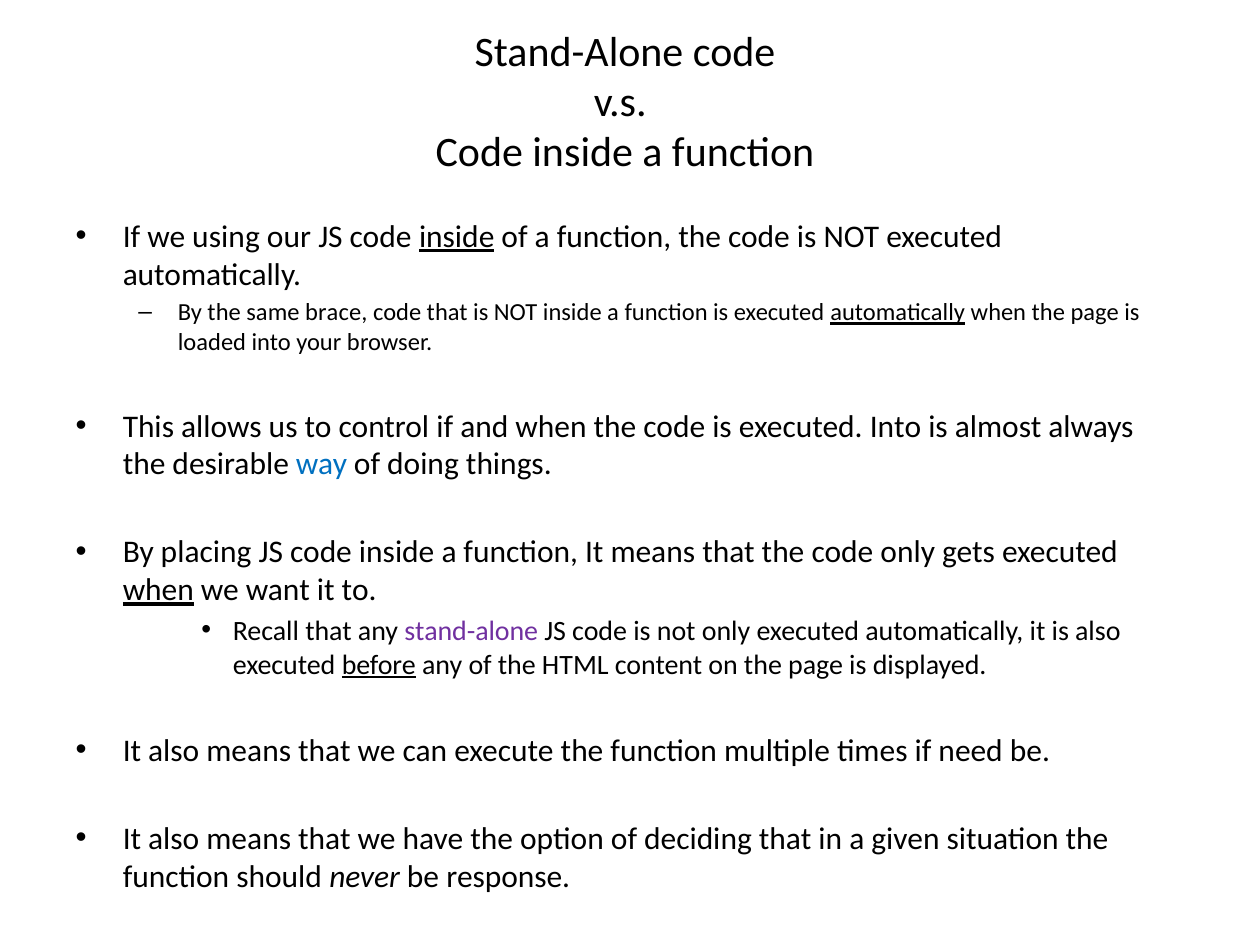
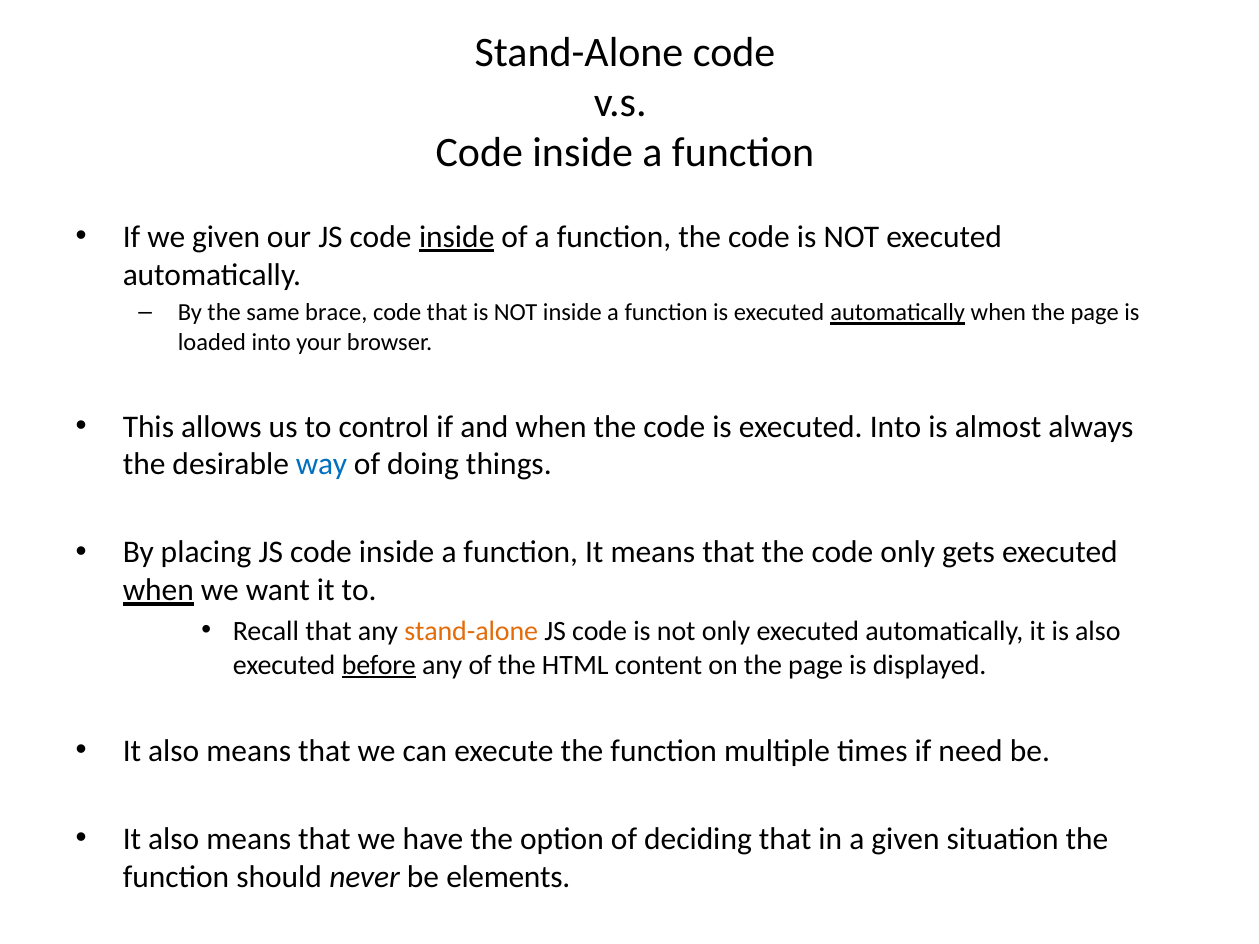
we using: using -> given (226, 237)
stand-alone colour: purple -> orange (471, 631)
response: response -> elements (508, 877)
